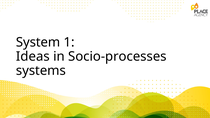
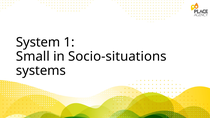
Ideas: Ideas -> Small (33, 56)
Socio-processes: Socio-processes -> Socio-situations (117, 56)
